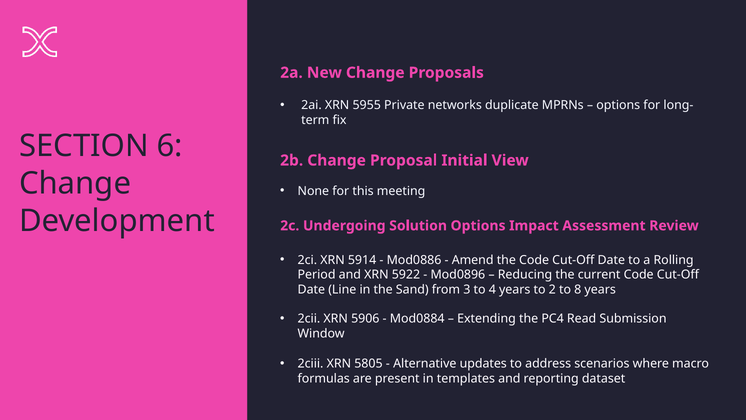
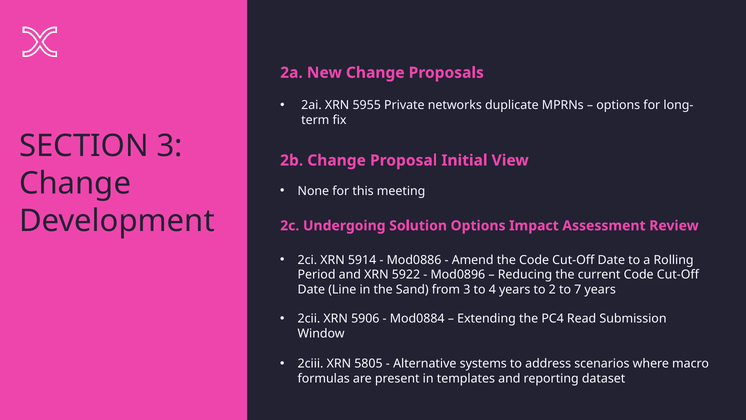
SECTION 6: 6 -> 3 (170, 146)
8: 8 -> 7 (578, 290)
updates: updates -> systems (483, 363)
